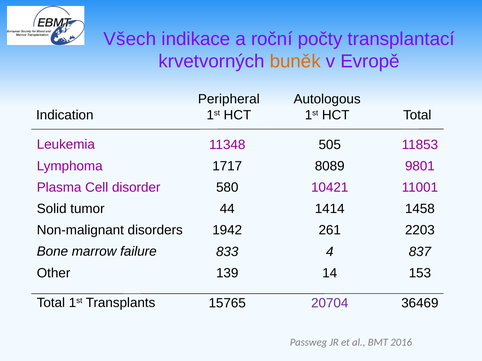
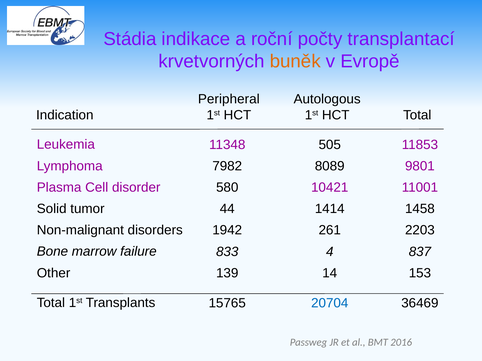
Všech: Všech -> Stádia (130, 39)
1717: 1717 -> 7982 (227, 166)
20704 colour: purple -> blue (330, 303)
